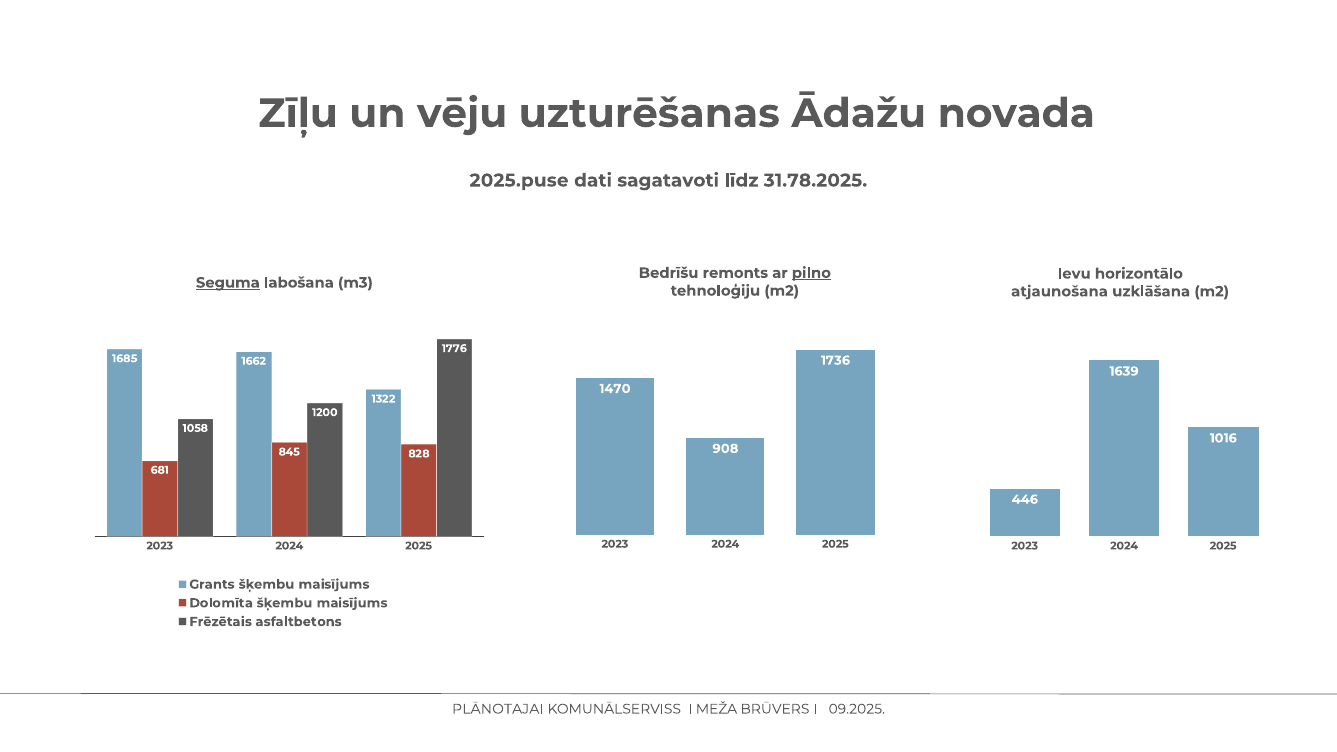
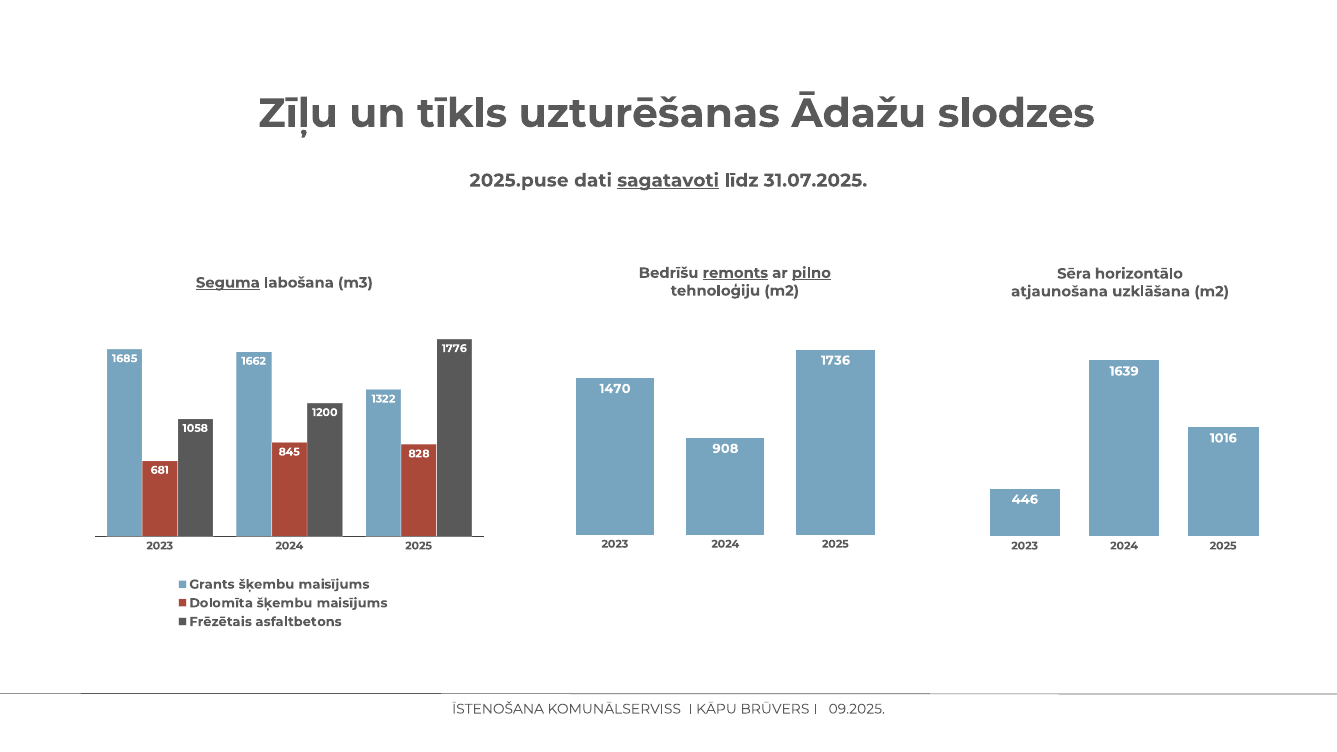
vēju: vēju -> tīkls (462, 114)
novada: novada -> slodzes (1016, 114)
sagatavoti underline: none -> present (668, 180)
31.78.2025: 31.78.2025 -> 31.07.2025 (815, 180)
remonts underline: none -> present (735, 273)
Ievu: Ievu -> Sēra (1074, 274)
PLĀNOTAJAI: PLĀNOTAJAI -> ĪSTENOŠANA (498, 709)
MEŽA: MEŽA -> KĀPU (716, 709)
